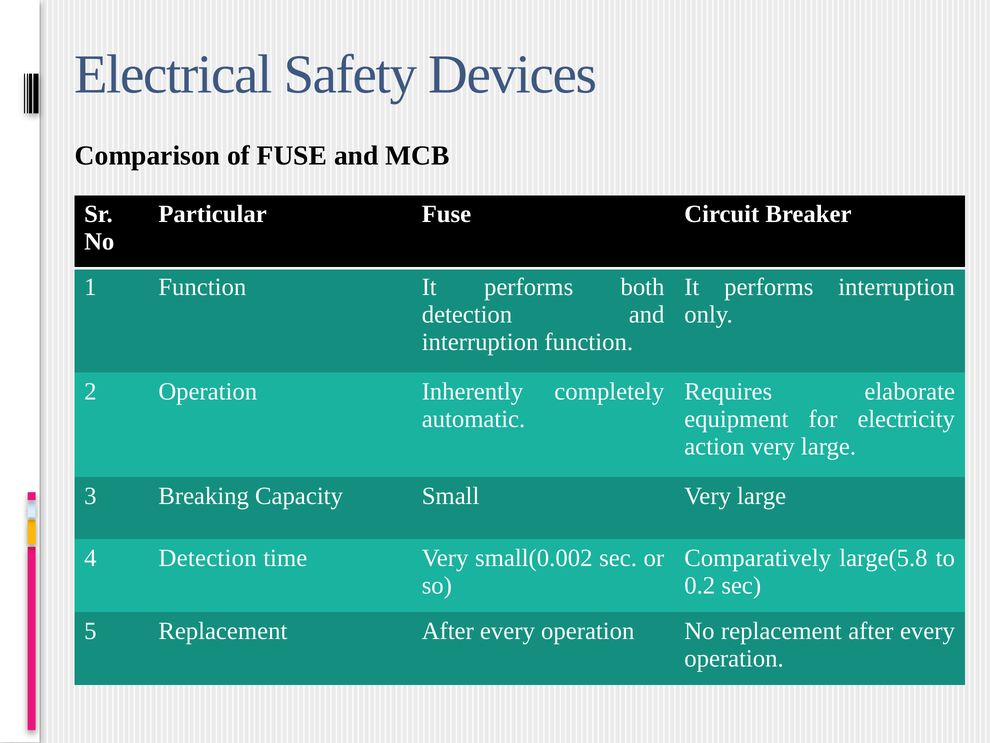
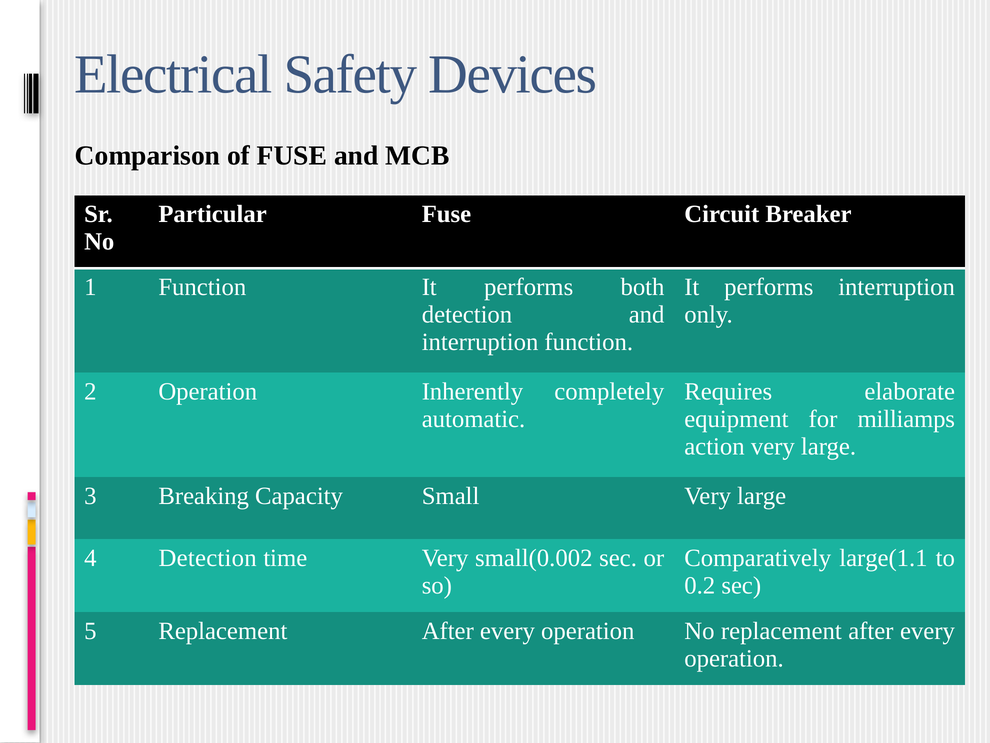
electricity: electricity -> milliamps (906, 419)
large(5.8: large(5.8 -> large(1.1 (883, 558)
